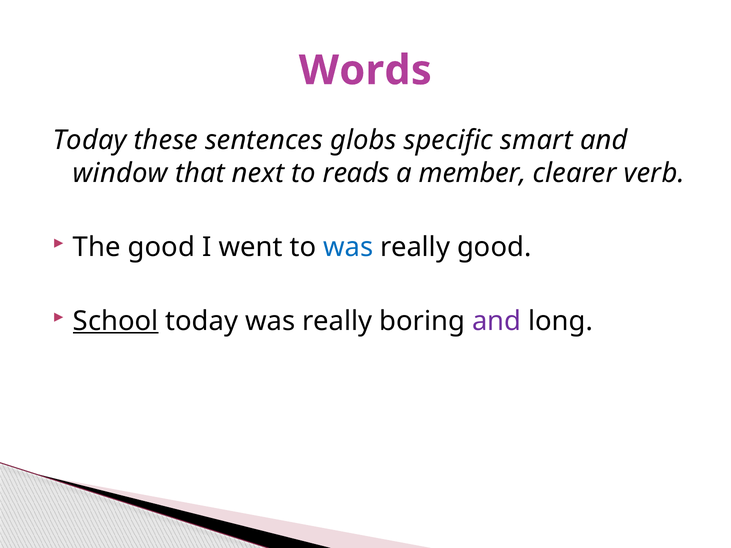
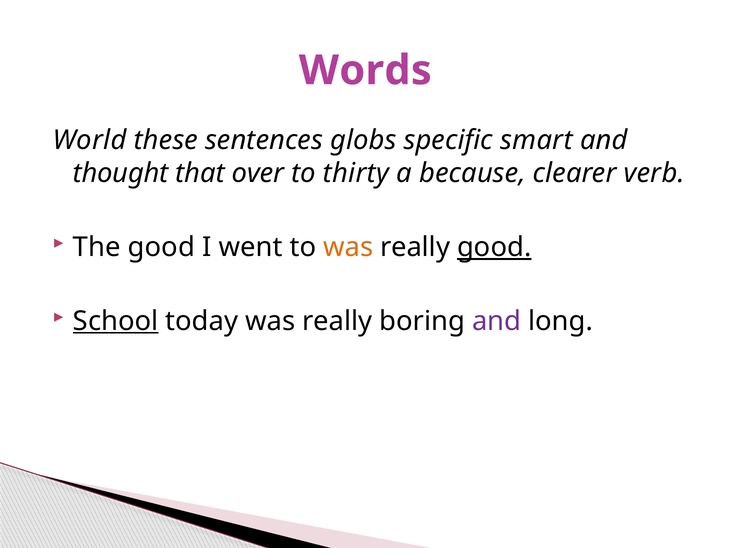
Today: Today -> World (90, 140)
window: window -> thought (121, 173)
next: next -> over (258, 173)
reads: reads -> thirty (356, 173)
member: member -> because (472, 173)
was colour: blue -> orange (348, 247)
good underline: none -> present (494, 247)
